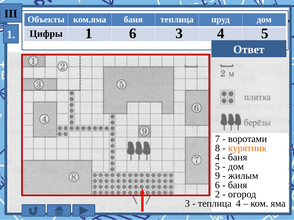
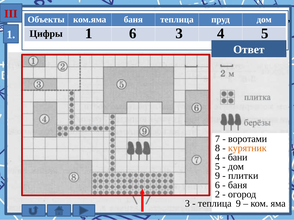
III colour: black -> red (11, 14)
баня: баня -> бани (238, 158)
жилым: жилым -> плитки (243, 176)
теплица 4: 4 -> 9 (238, 204)
